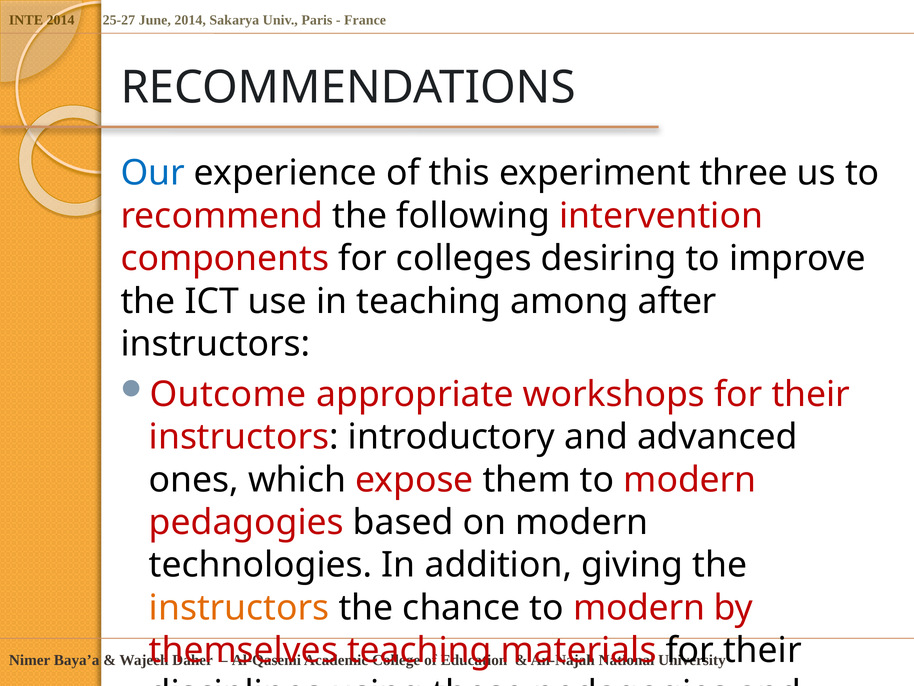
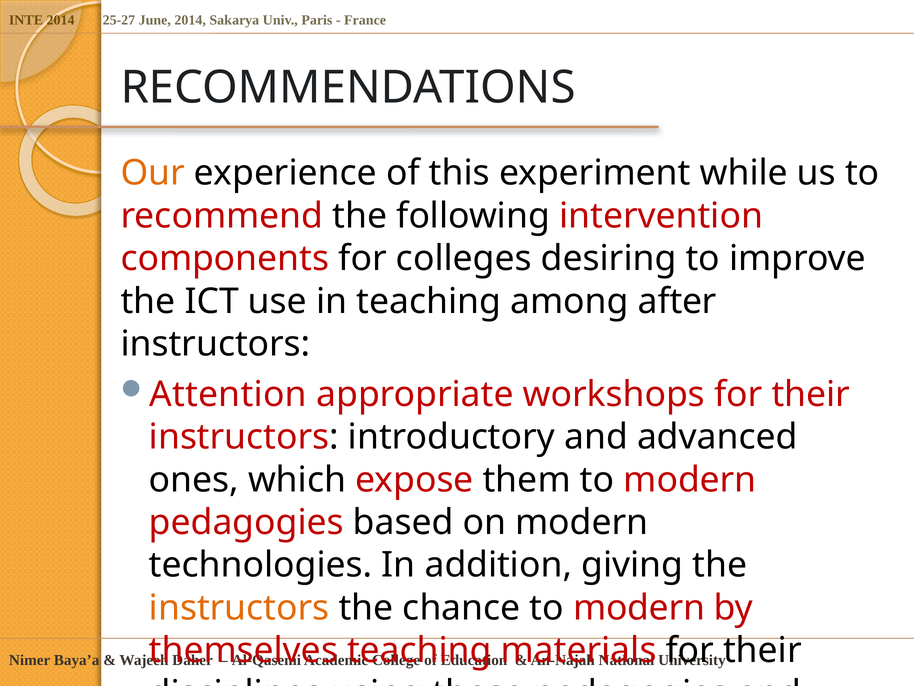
Our colour: blue -> orange (153, 173)
three: three -> while (744, 173)
Outcome: Outcome -> Attention (228, 394)
